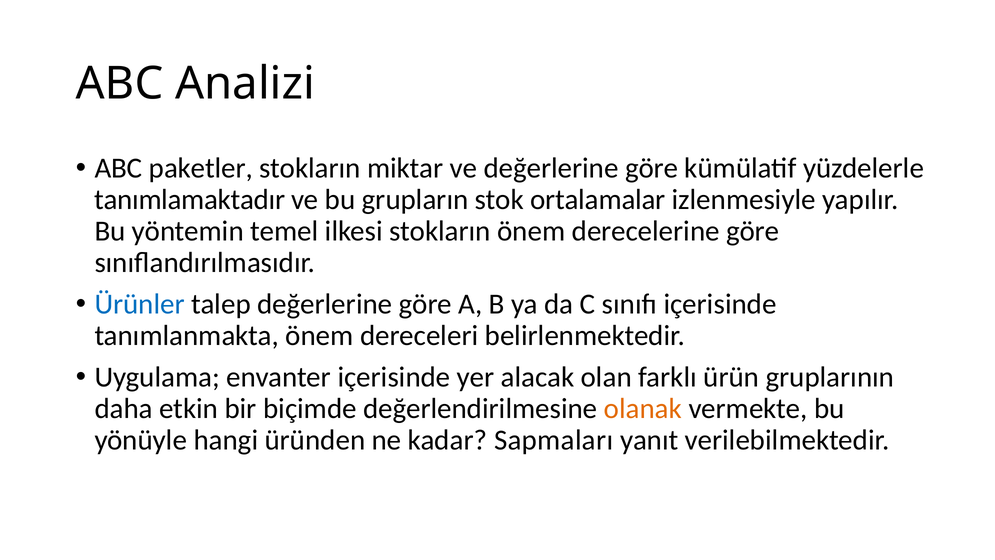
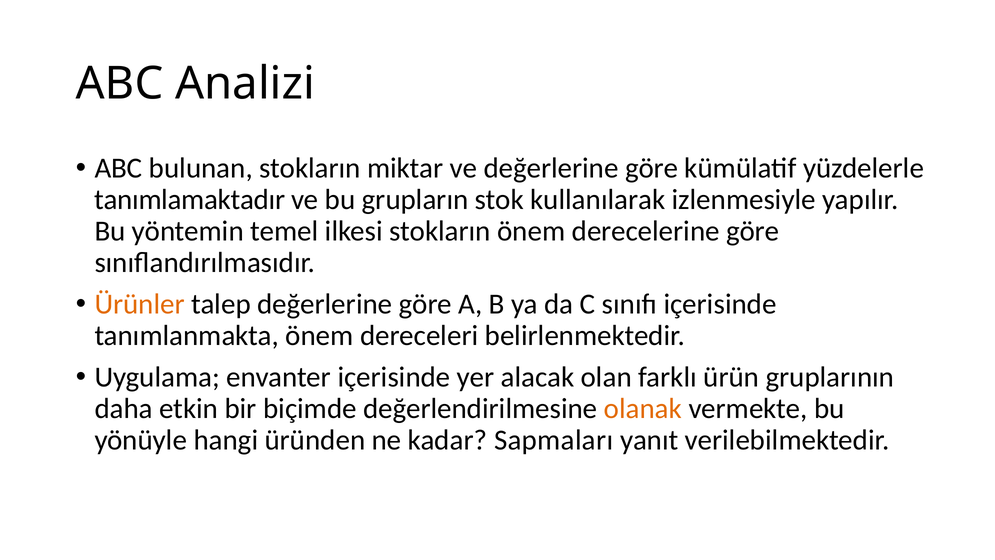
paketler: paketler -> bulunan (201, 168)
ortalamalar: ortalamalar -> kullanılarak (598, 200)
Ürünler colour: blue -> orange (140, 304)
